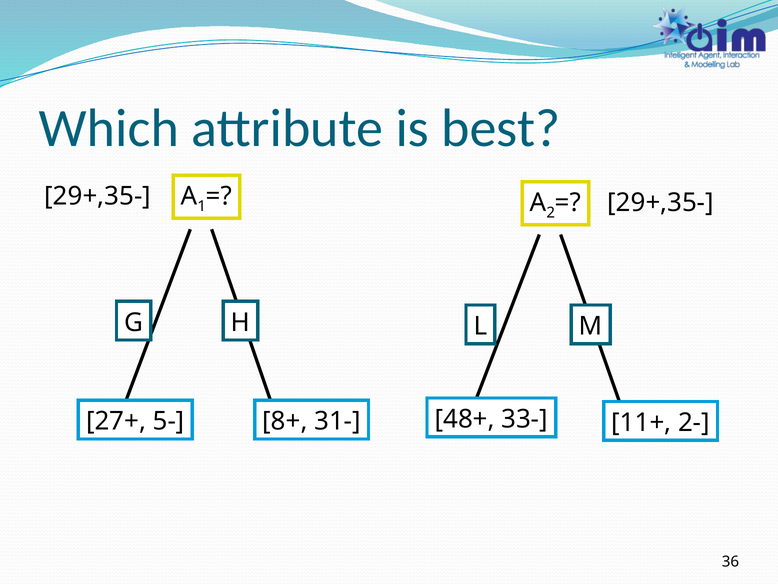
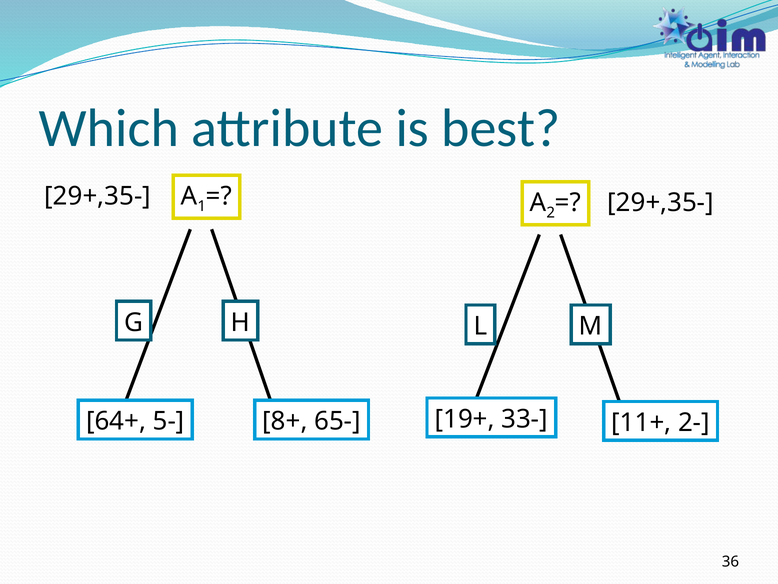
48+: 48+ -> 19+ (465, 419)
27+: 27+ -> 64+ (116, 421)
31-: 31- -> 65- (337, 421)
